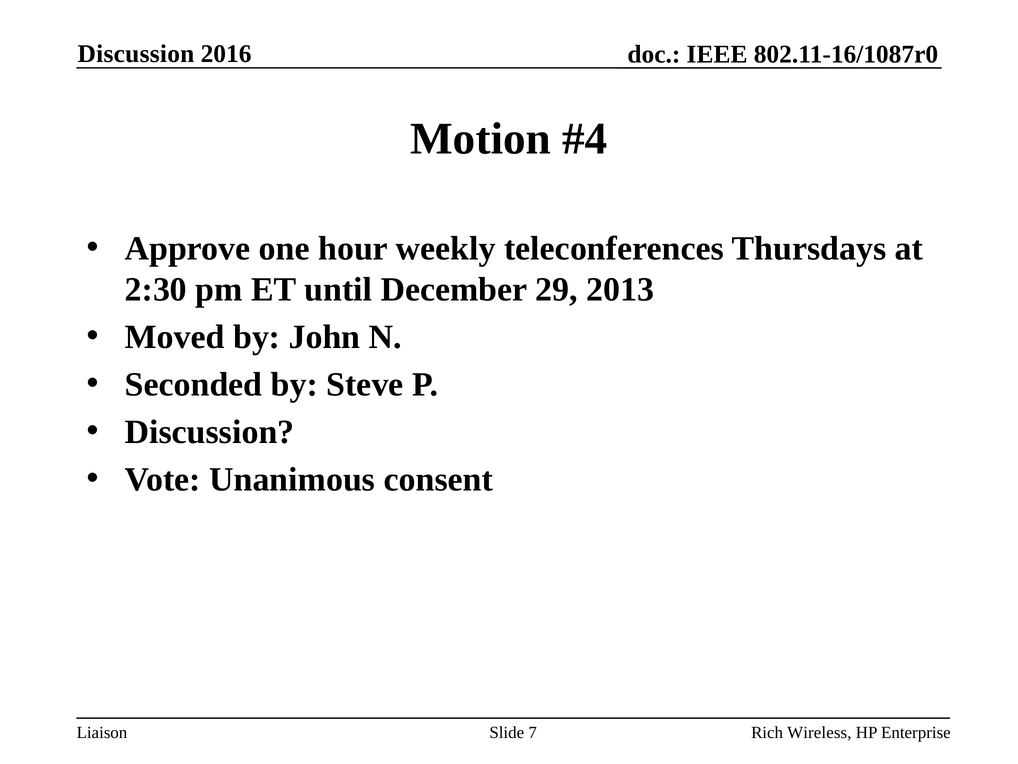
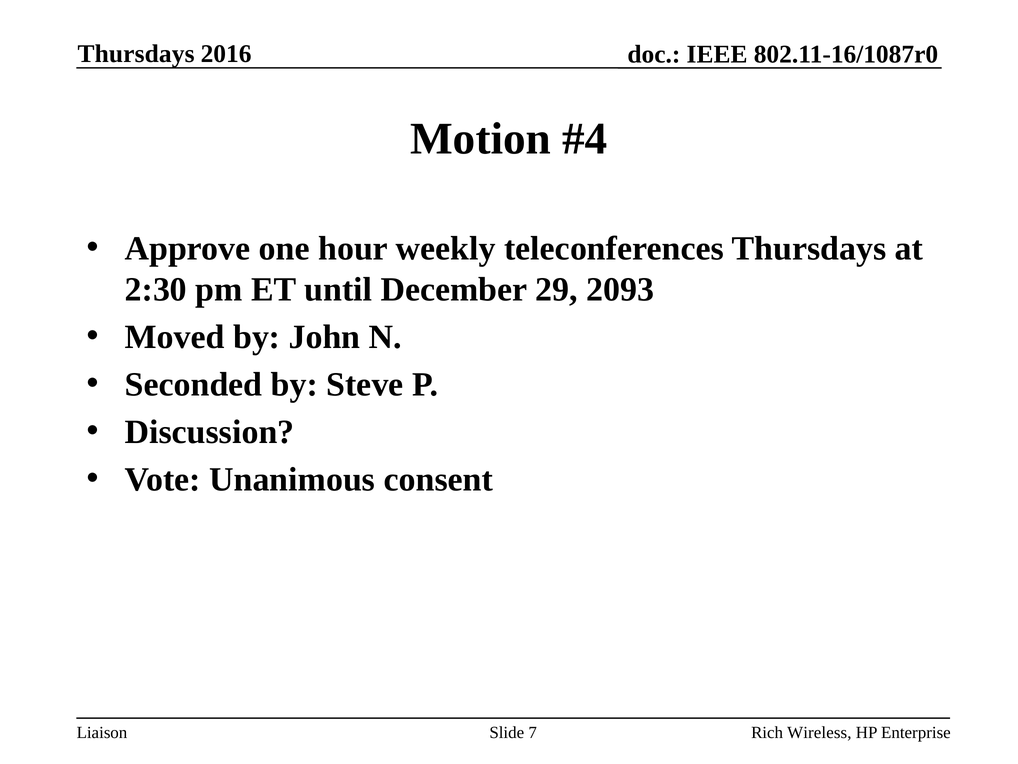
Discussion: Discussion -> Thursdays (136, 54)
2013: 2013 -> 2093 (620, 289)
